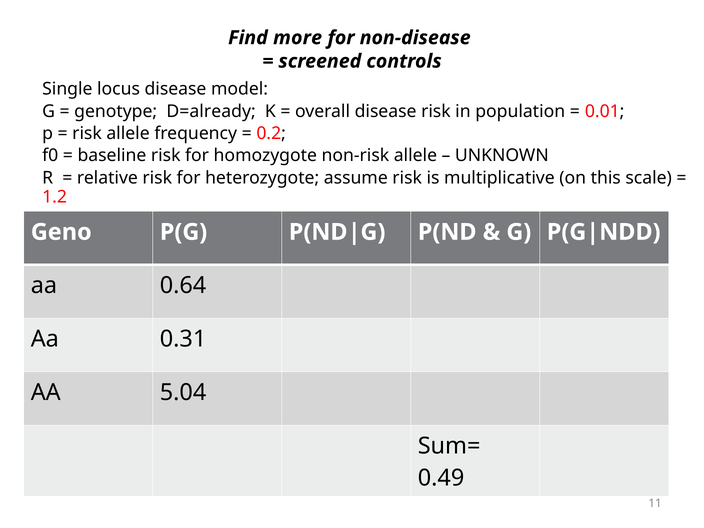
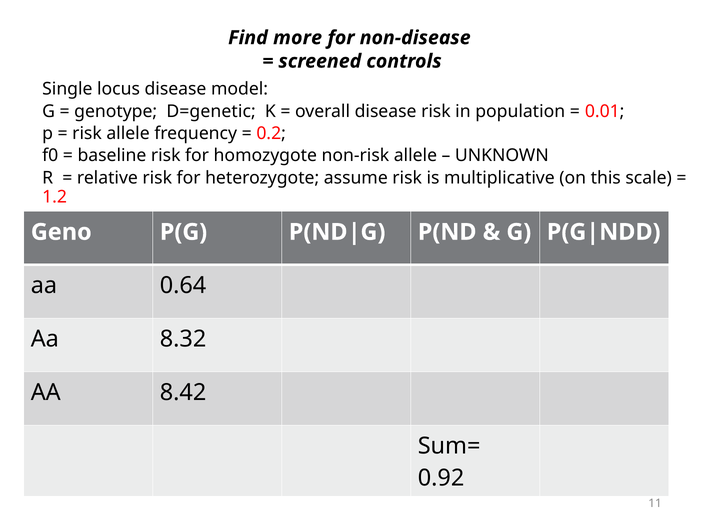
D=already: D=already -> D=genetic (211, 111)
0.31: 0.31 -> 8.32 (183, 339)
5.04: 5.04 -> 8.42 (183, 393)
0.49: 0.49 -> 0.92 (441, 478)
